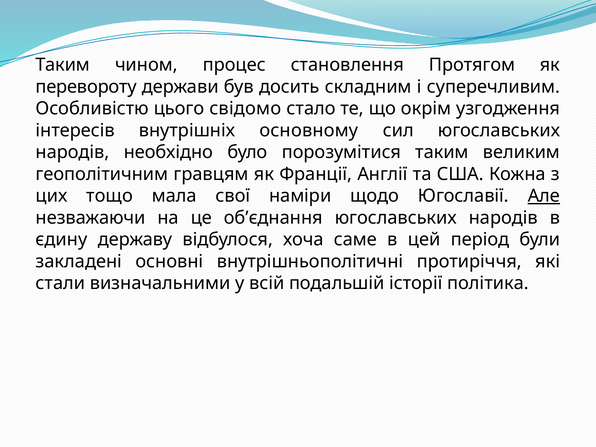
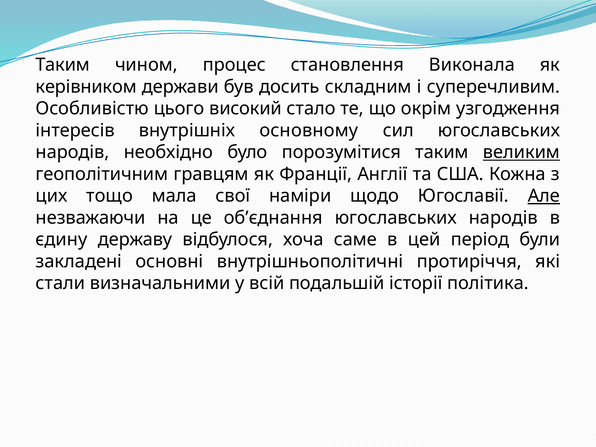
Протягом: Протягом -> Виконала (472, 65)
перевороту: перевороту -> керівником (86, 87)
свідомо: свідомо -> високий (246, 109)
великим underline: none -> present (521, 152)
